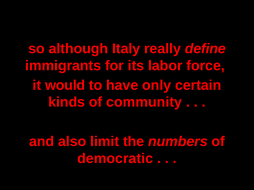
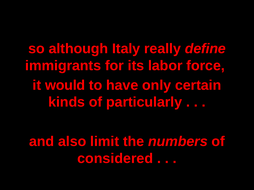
community: community -> particularly (144, 102)
democratic: democratic -> considered (115, 159)
